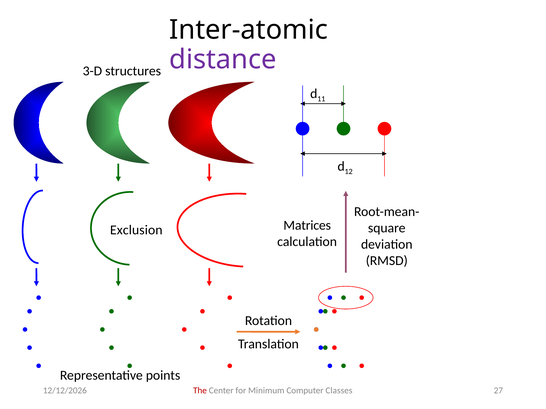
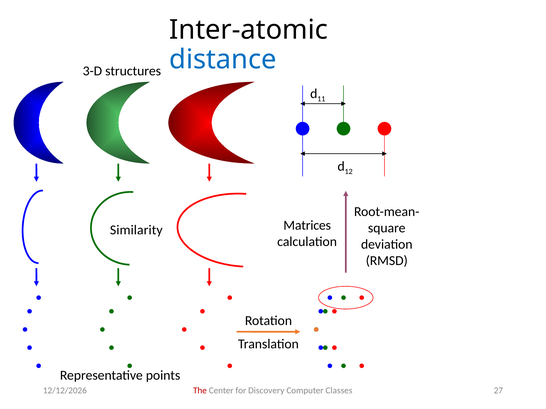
distance colour: purple -> blue (223, 59)
Exclusion: Exclusion -> Similarity (136, 230)
Minimum: Minimum -> Discovery (266, 391)
